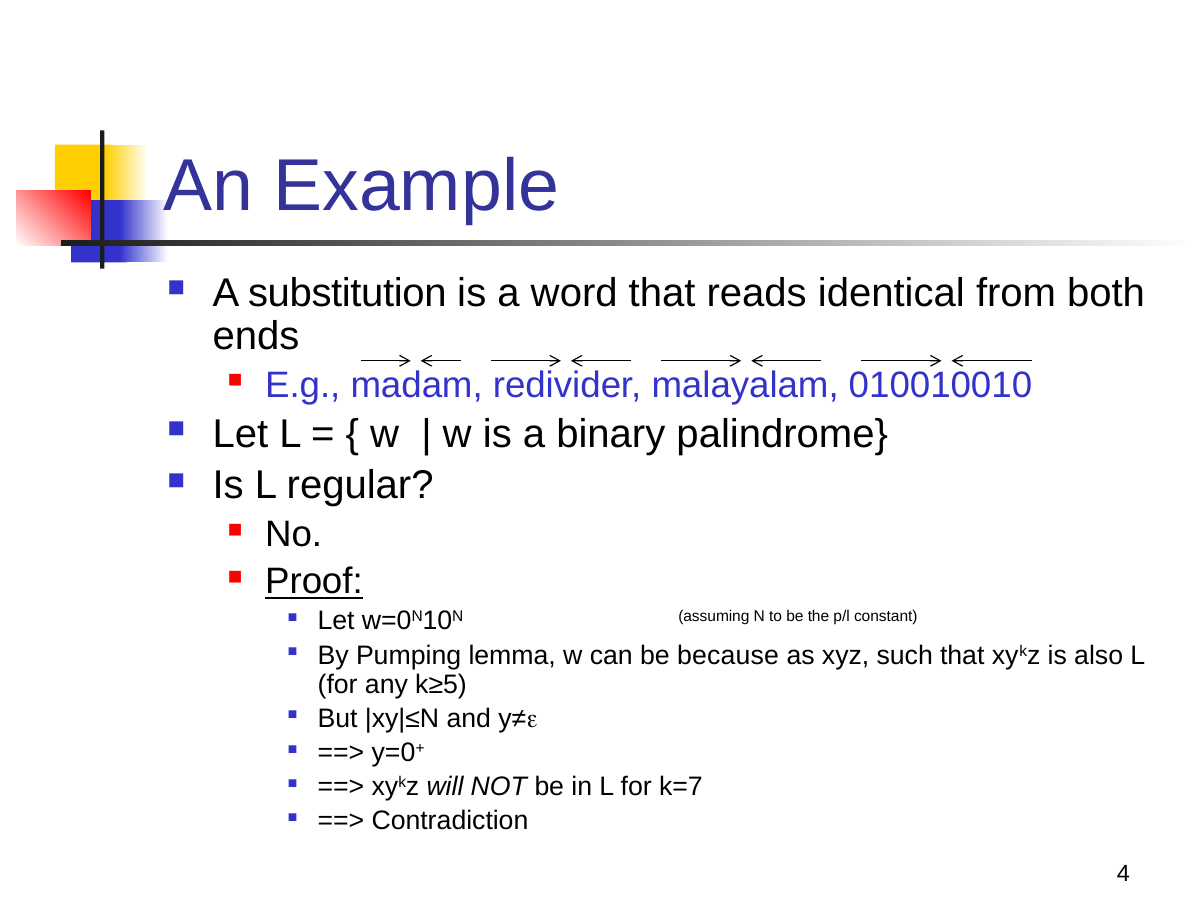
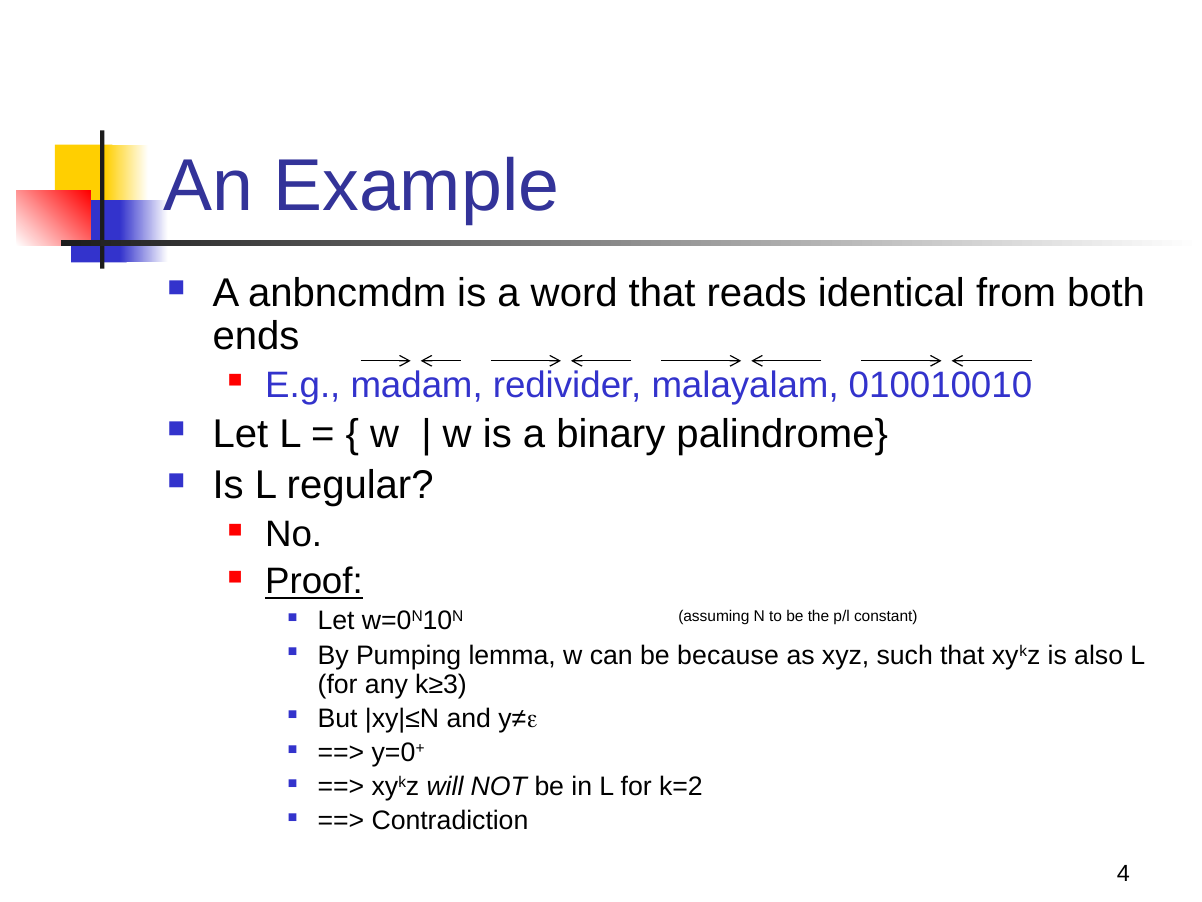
substitution: substitution -> anbncmdm (347, 293)
k≥5: k≥5 -> k≥3 (441, 684)
k=7: k=7 -> k=2 (681, 786)
